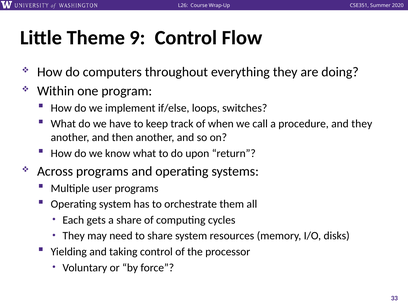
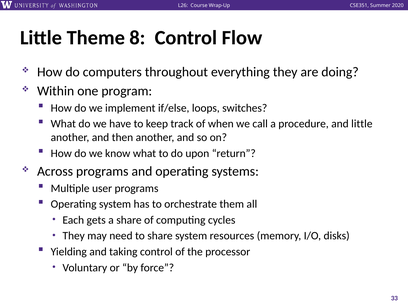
9: 9 -> 8 (138, 38)
and they: they -> little (362, 124)
